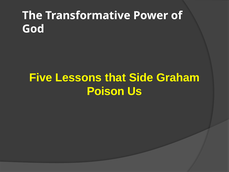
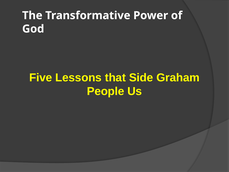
Poison: Poison -> People (106, 91)
